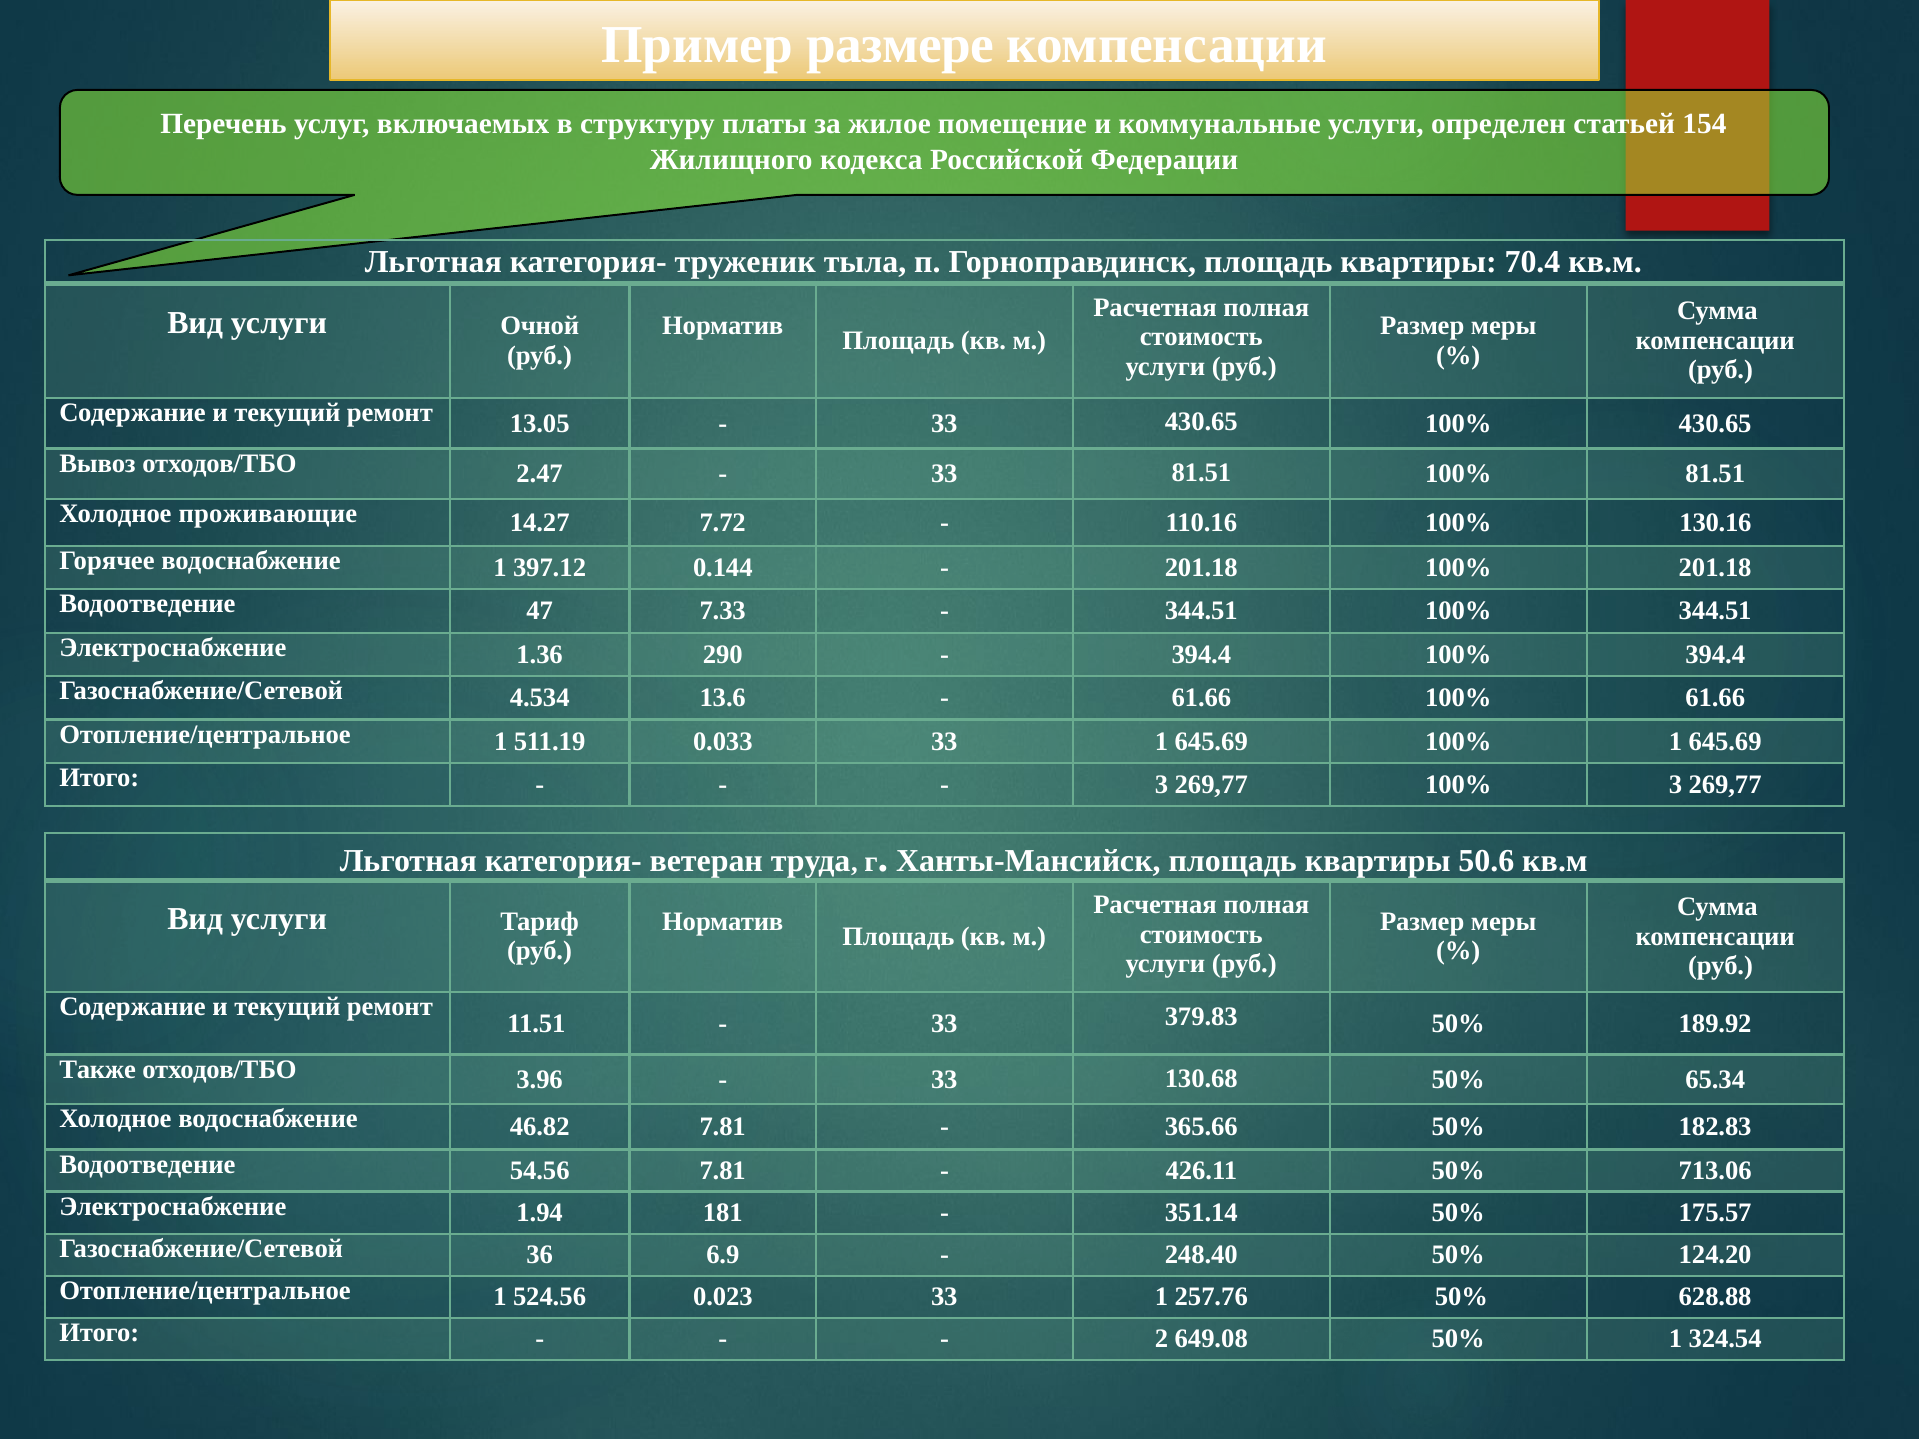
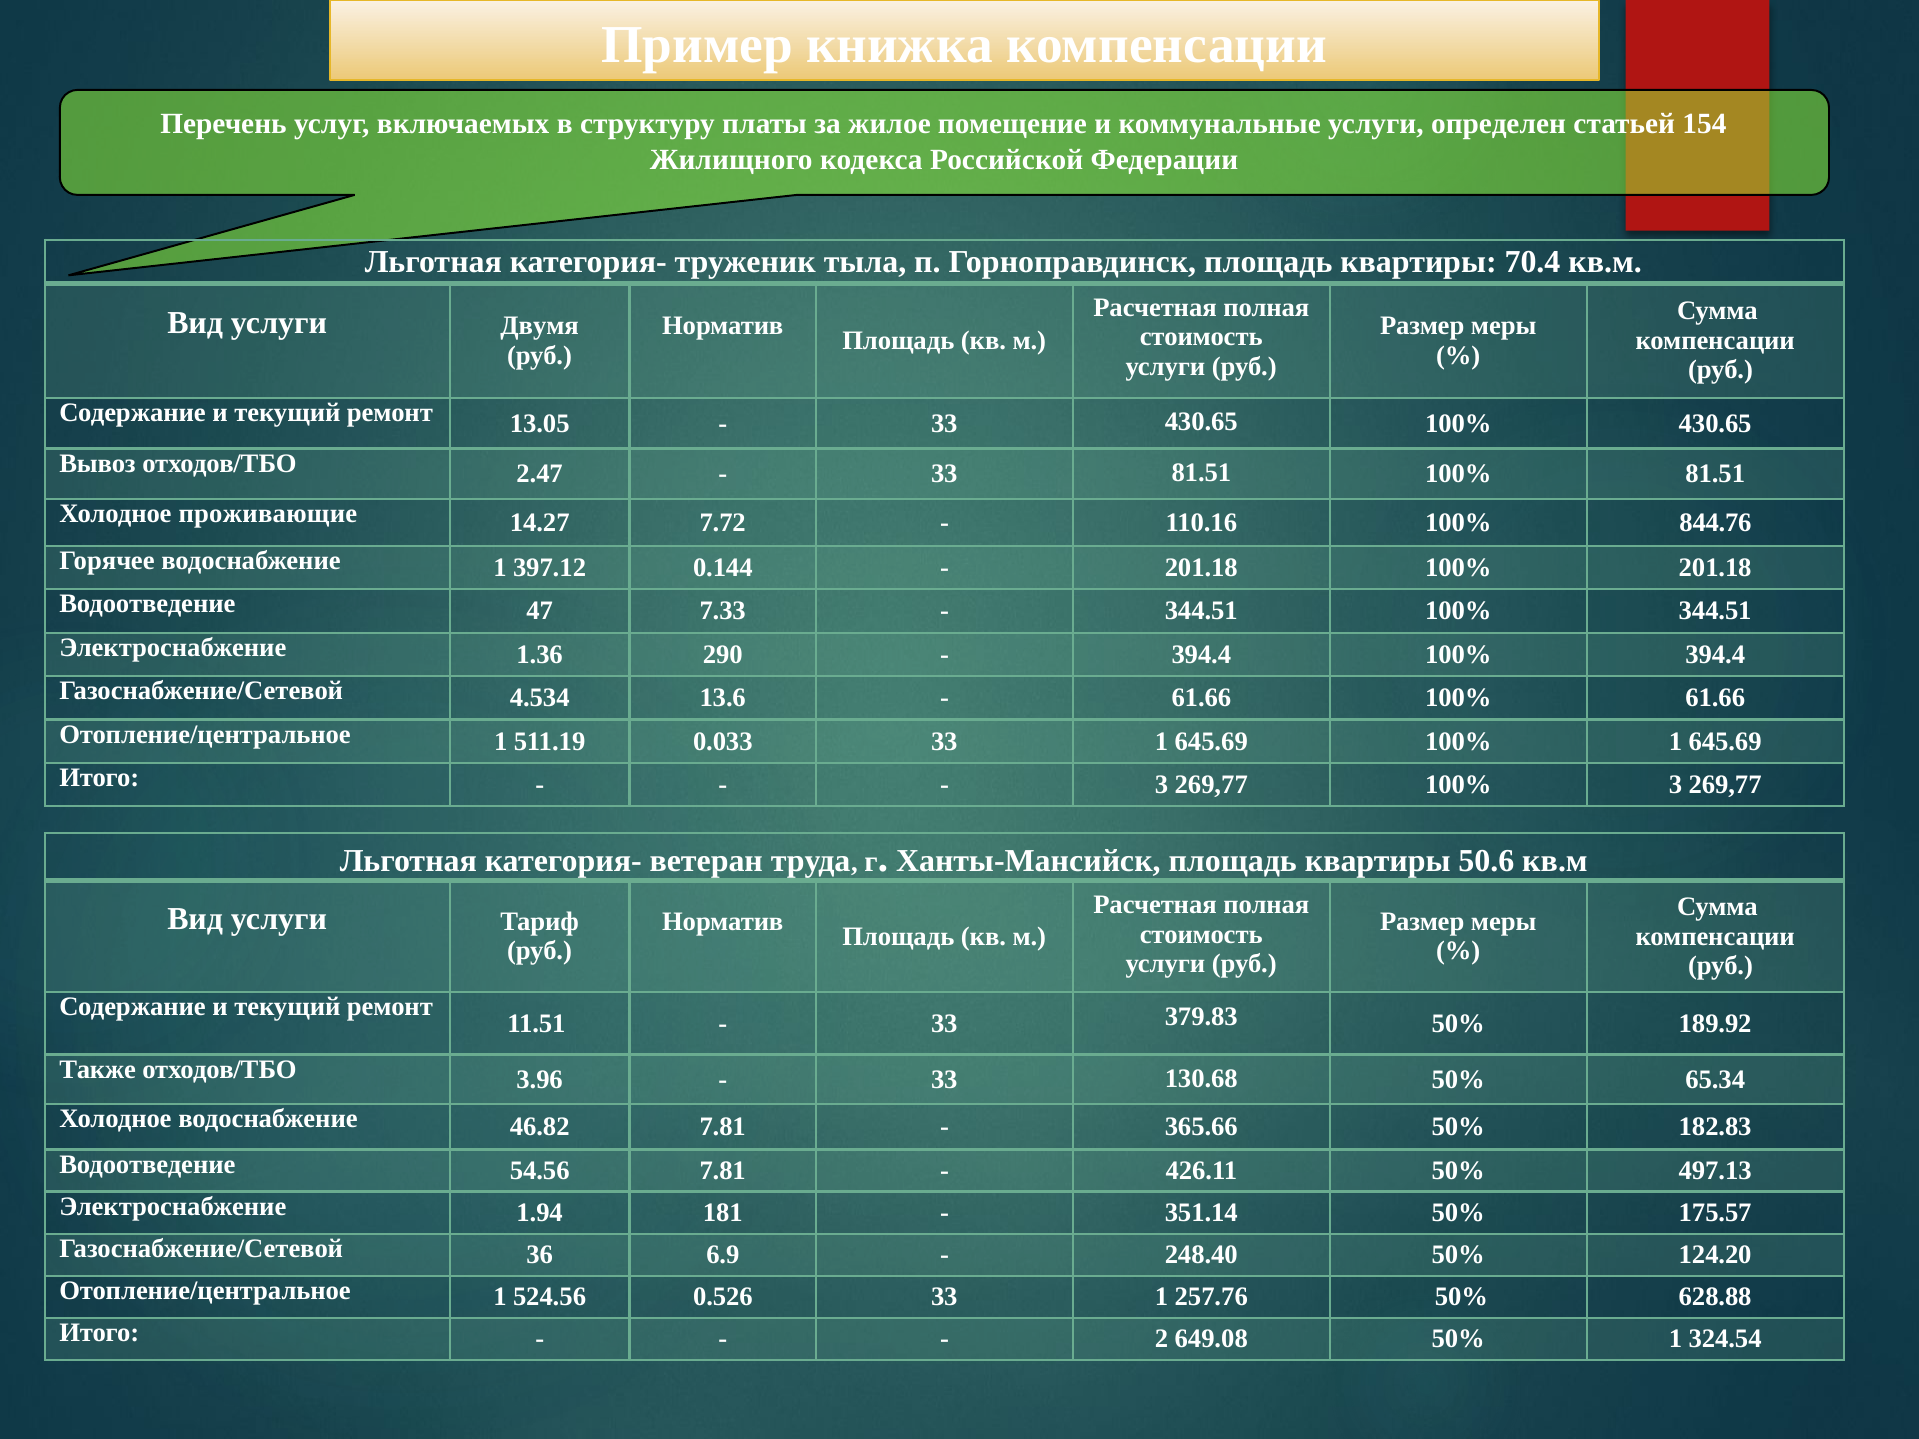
размере: размере -> книжка (900, 45)
Очной: Очной -> Двумя (540, 326)
130.16: 130.16 -> 844.76 (1715, 523)
713.06: 713.06 -> 497.13 (1715, 1171)
0.023: 0.023 -> 0.526 (723, 1297)
